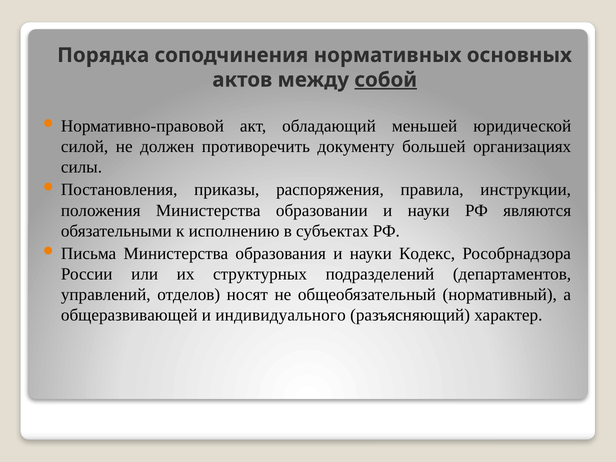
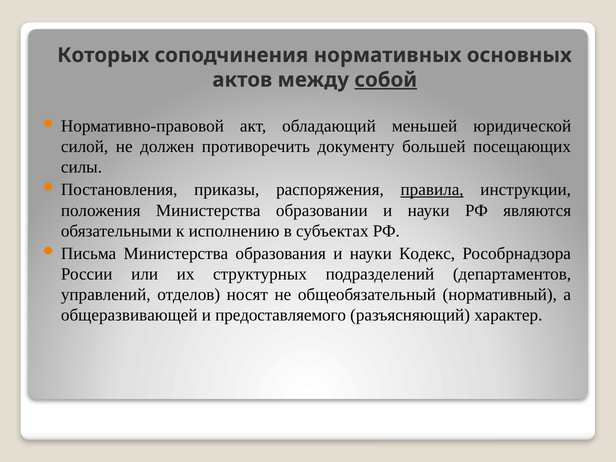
Порядка: Порядка -> Которых (103, 55)
организациях: организациях -> посещающих (522, 147)
правила underline: none -> present (432, 190)
индивидуального: индивидуального -> предоставляемого (281, 315)
